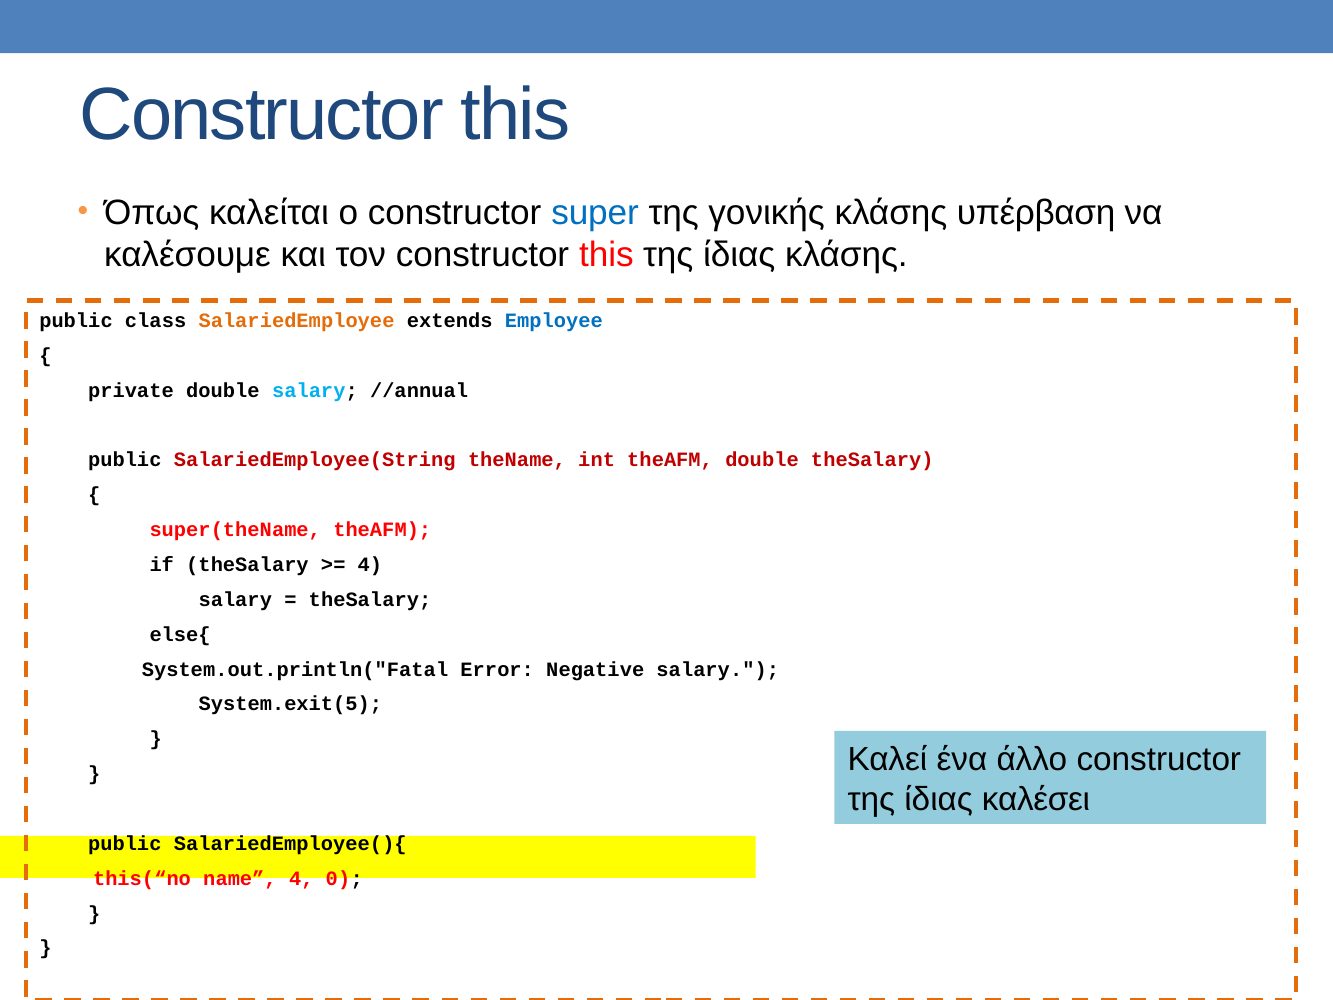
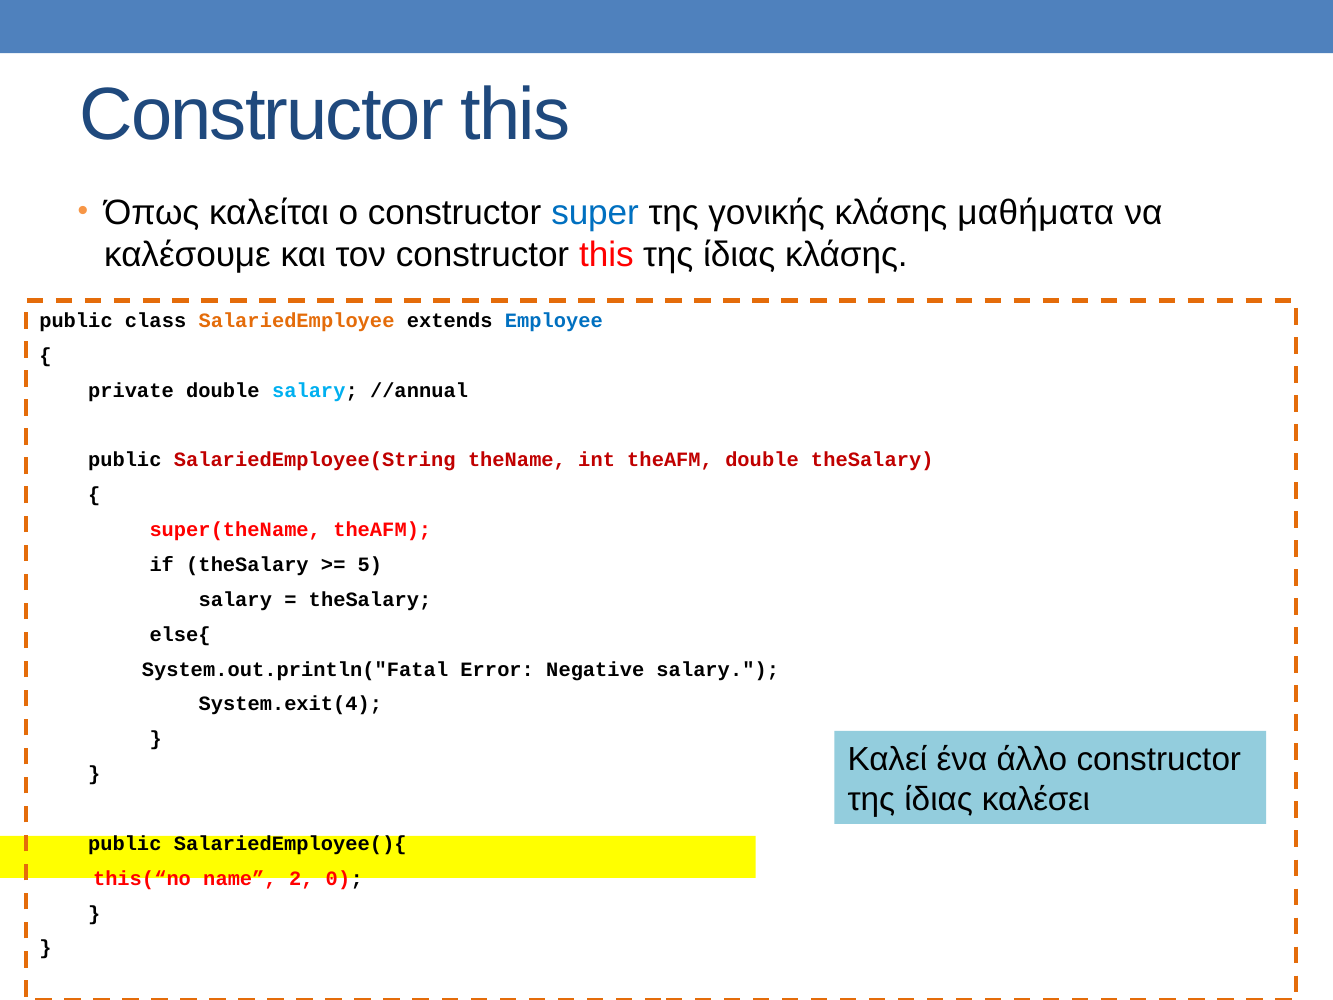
υπέρβαση: υπέρβαση -> μαθήματα (1036, 213)
4: 4 -> 5 (370, 565)
System.exit(5: System.exit(5 -> System.exit(4 (290, 704)
name 4: 4 -> 2 (301, 878)
